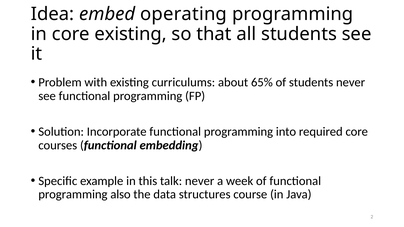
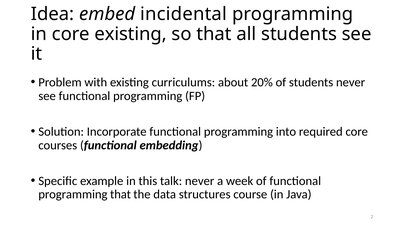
operating: operating -> incidental (184, 14)
65%: 65% -> 20% (262, 82)
programming also: also -> that (121, 195)
